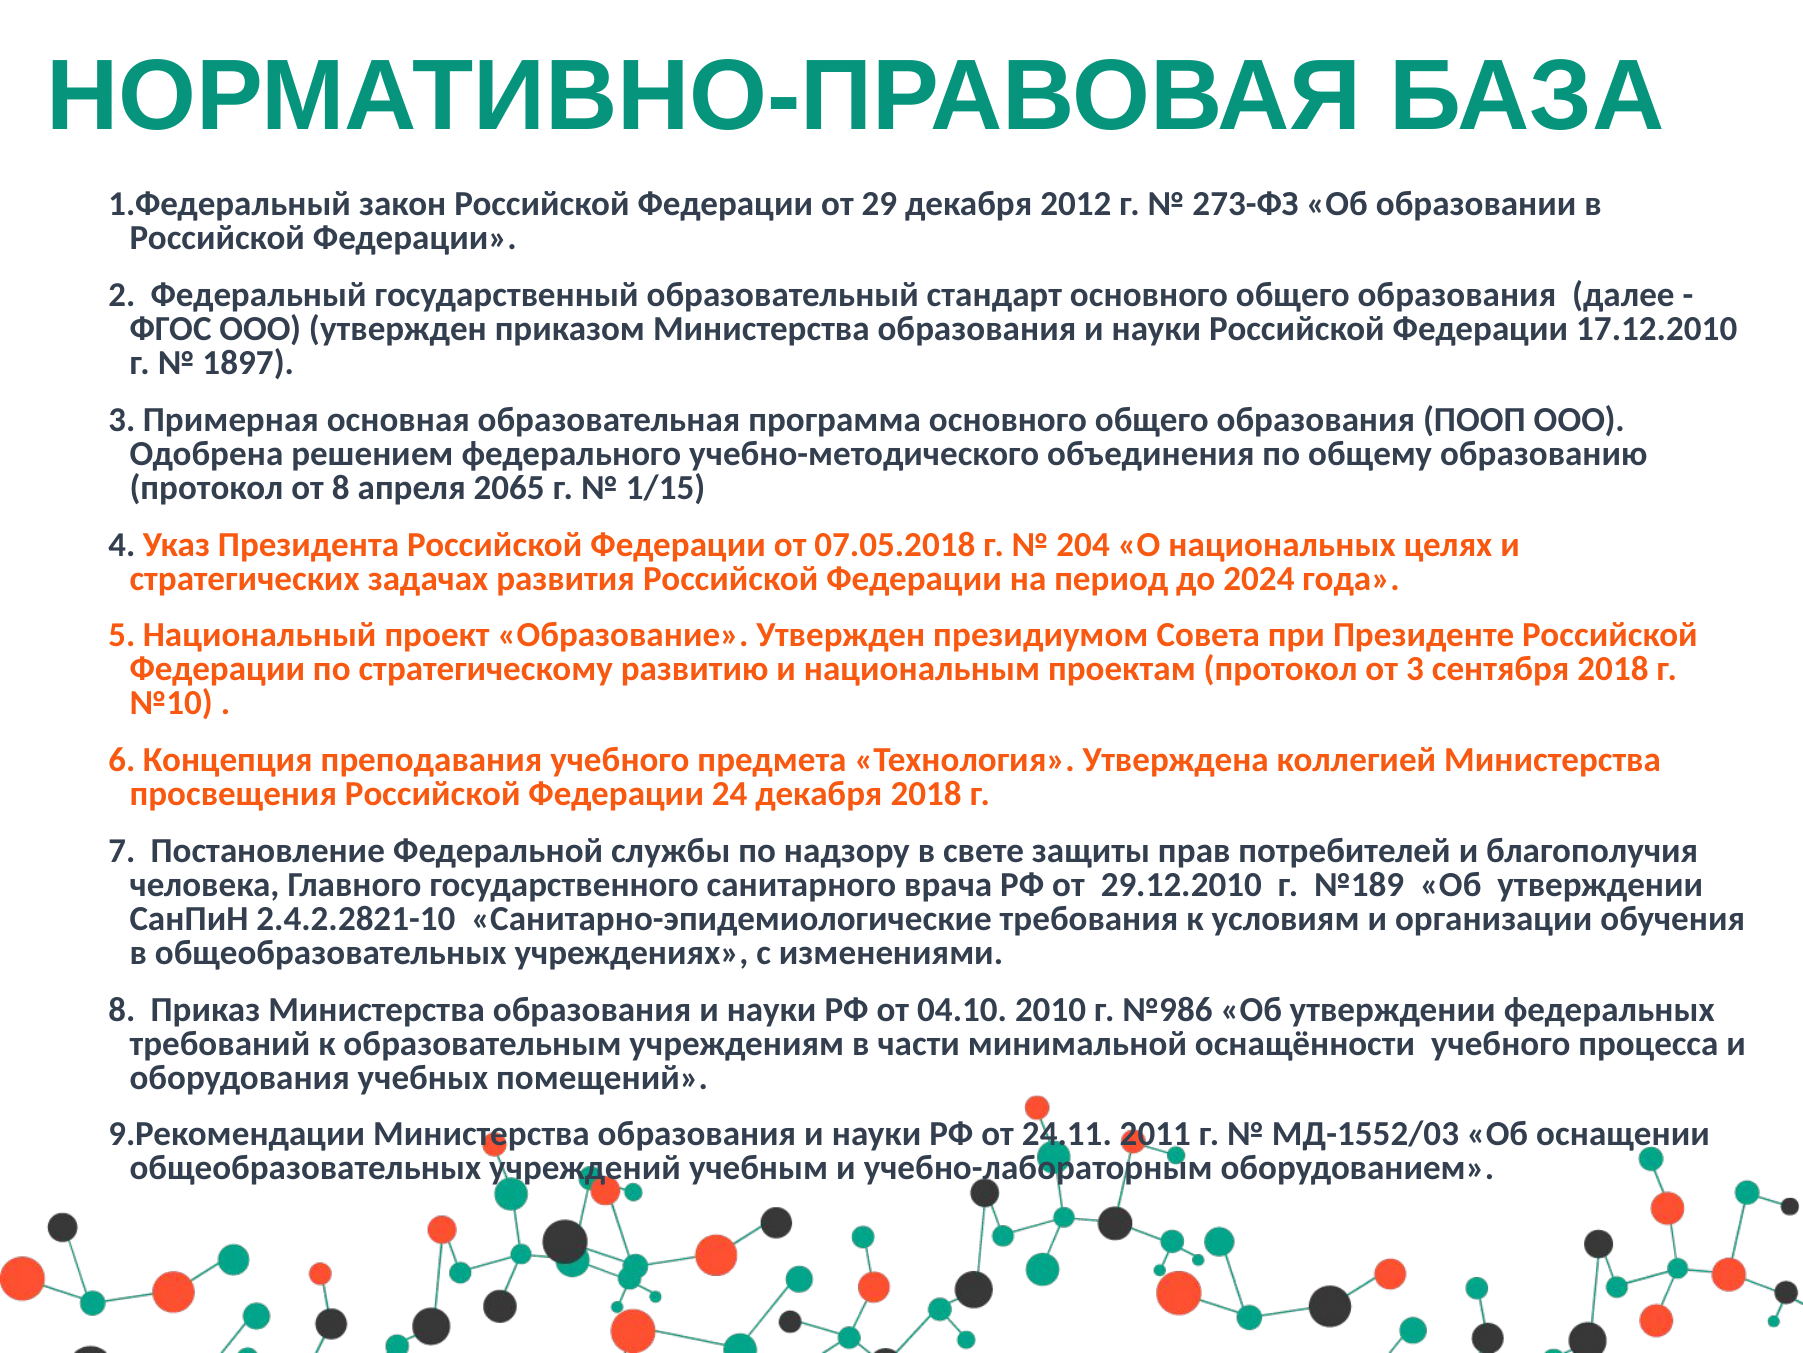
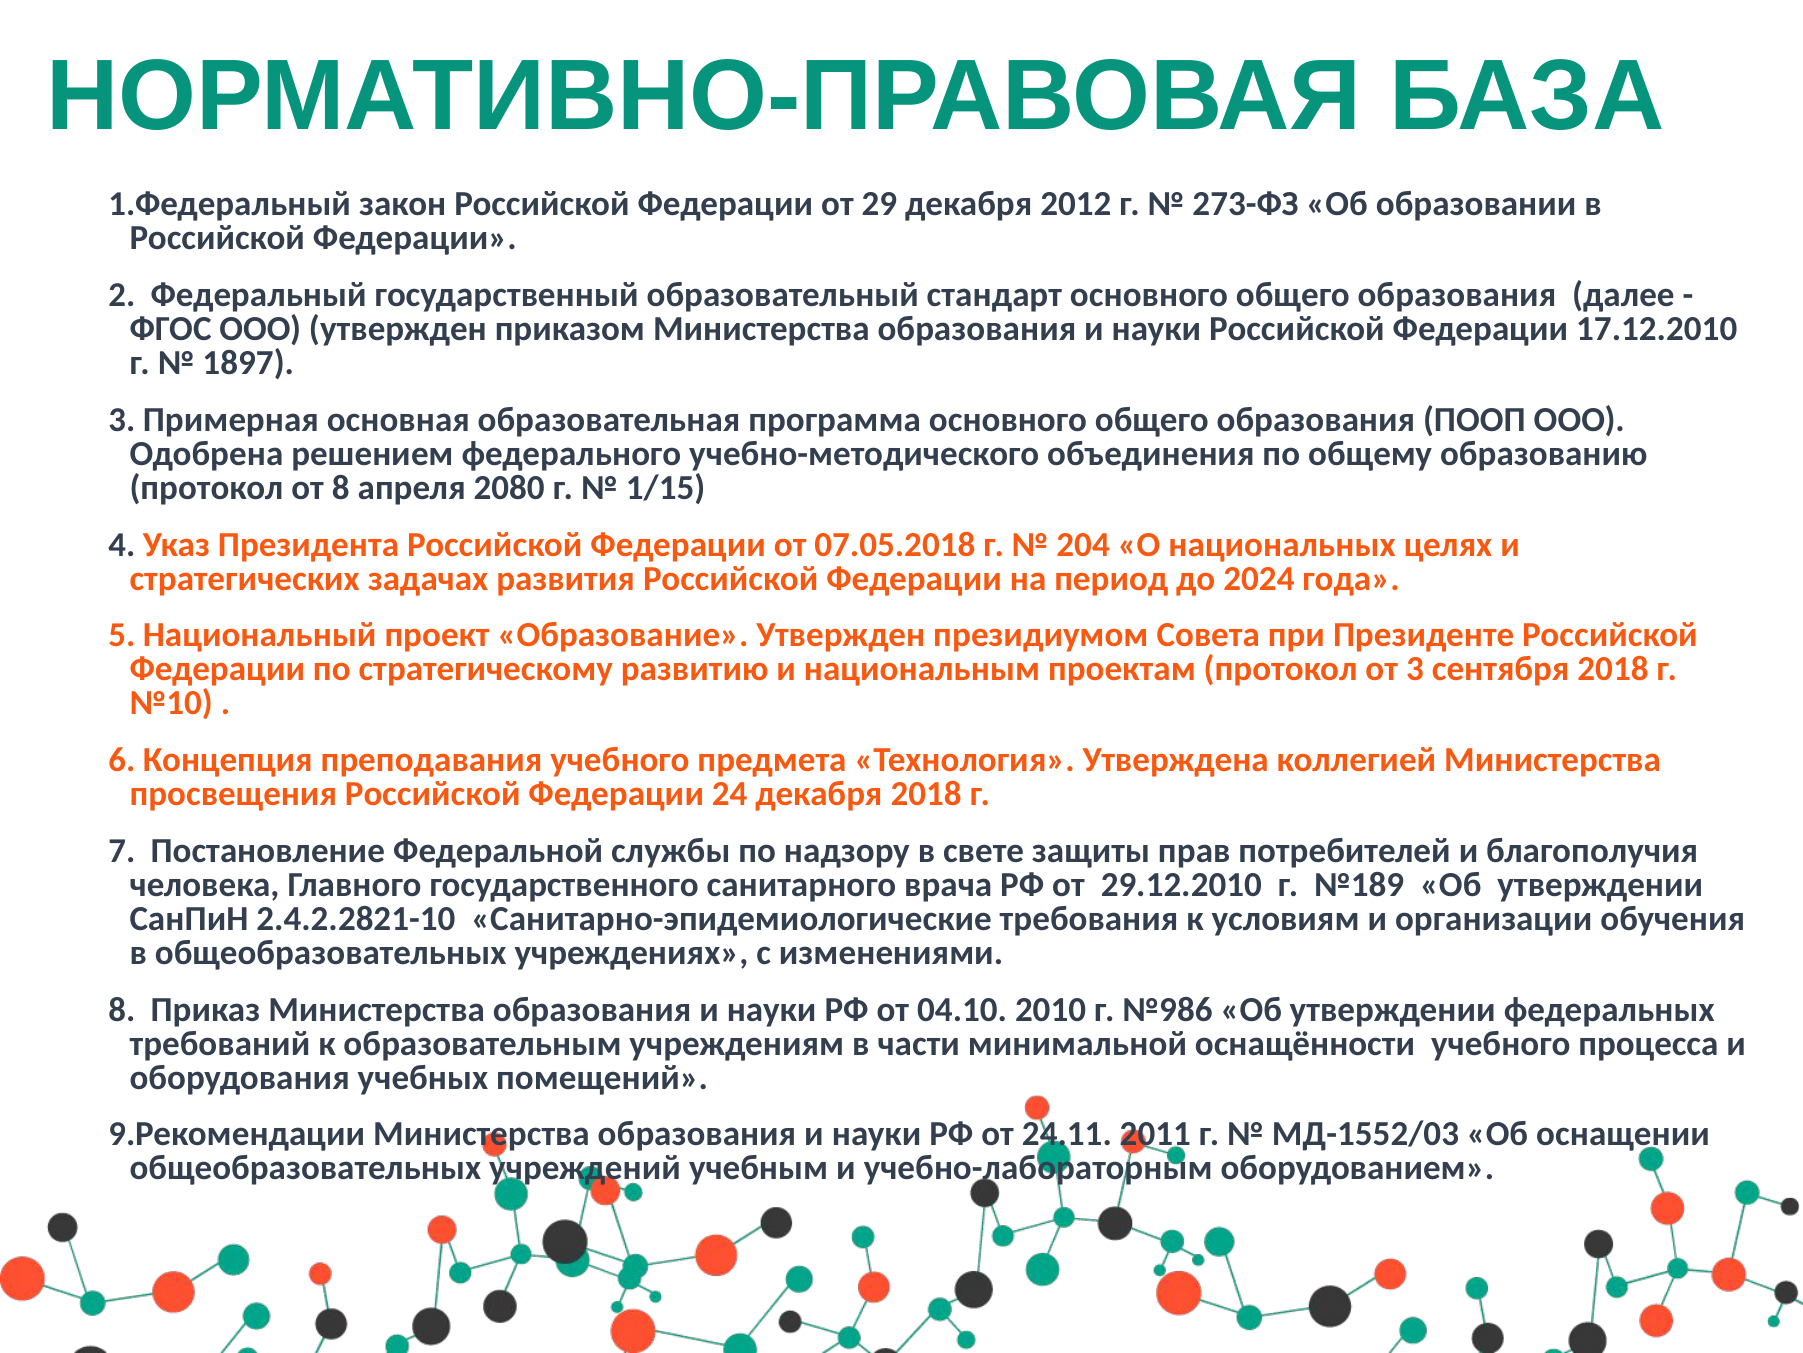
2065: 2065 -> 2080 (509, 488)
